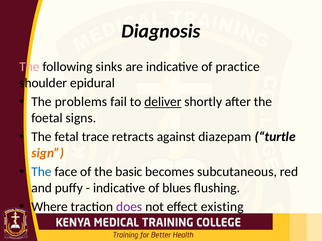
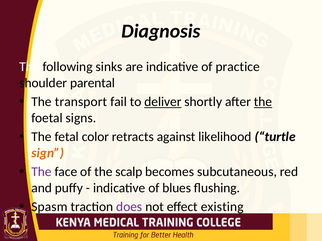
The colour: pink -> white (29, 67)
epidural: epidural -> parental (93, 83)
problems: problems -> transport (81, 102)
the underline: none -> present (263, 102)
trace: trace -> color (95, 137)
diazepam: diazepam -> likelihood (225, 137)
The colour: blue -> purple (42, 172)
basic: basic -> scalp (129, 172)
Where: Where -> Spasm (49, 207)
